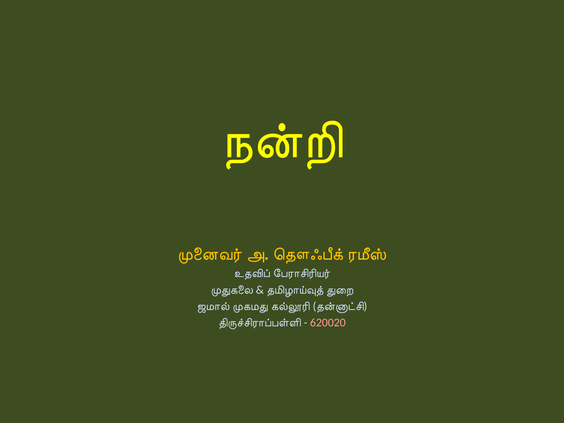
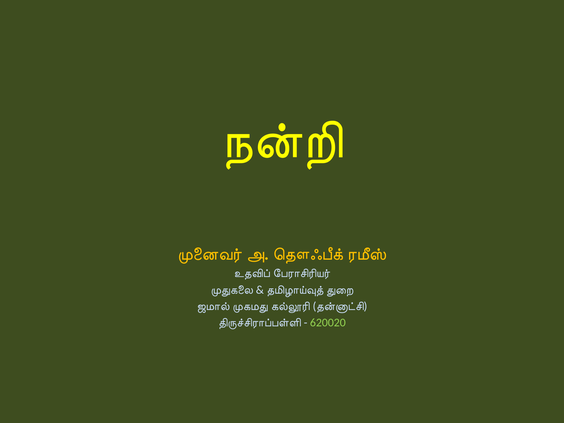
620020 colour: pink -> light green (328, 323)
